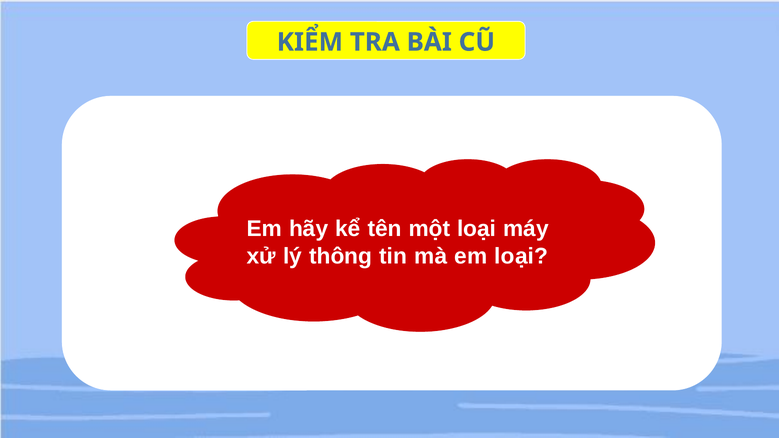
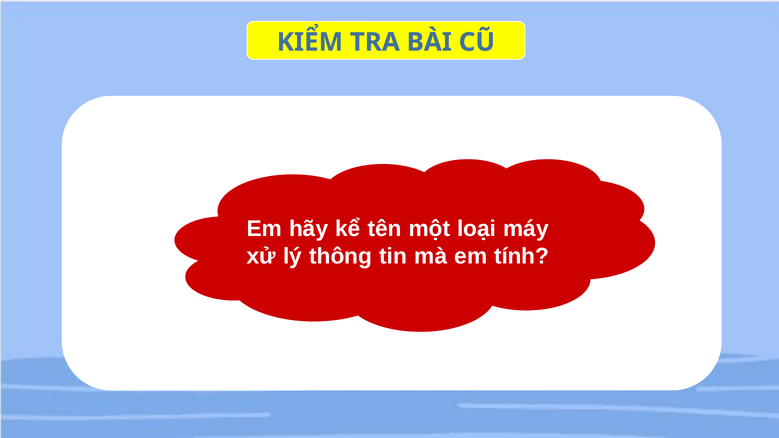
em loại: loại -> tính (522, 256)
